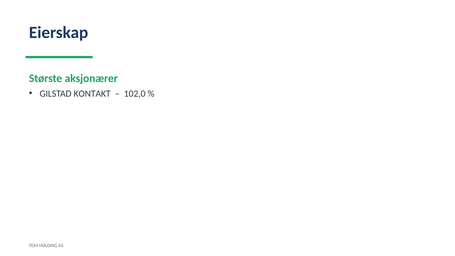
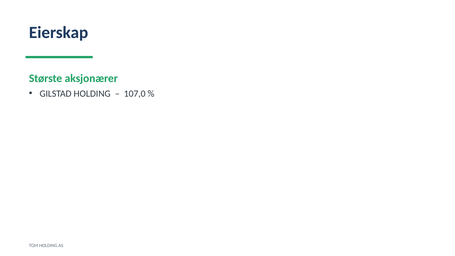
GILSTAD KONTAKT: KONTAKT -> HOLDING (92, 94)
102,0: 102,0 -> 107,0 (135, 94)
